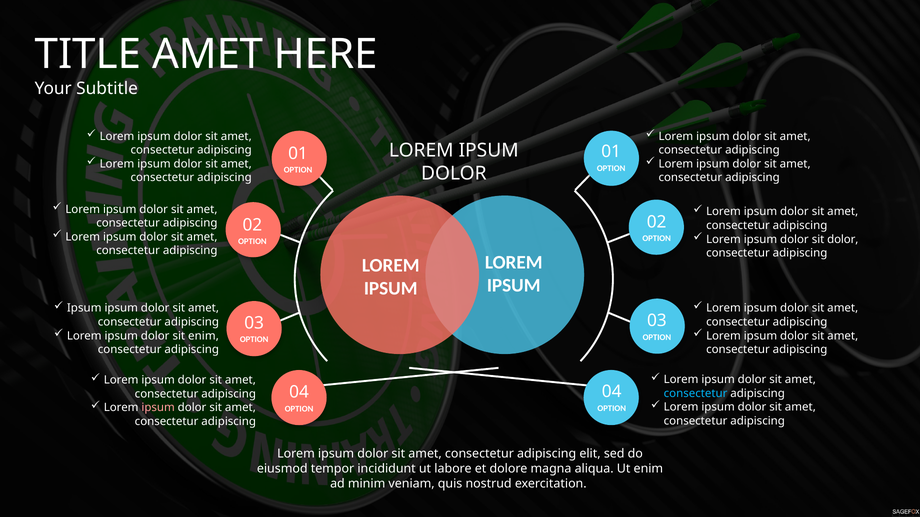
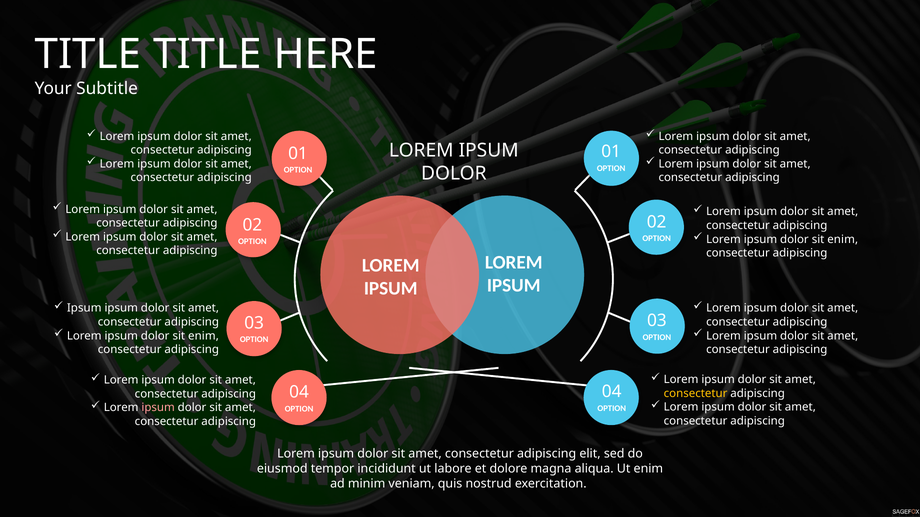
TITLE AMET: AMET -> TITLE (207, 55)
dolor: dolor -> enim (843, 239)
consectetur colour: light blue -> yellow (696, 394)
